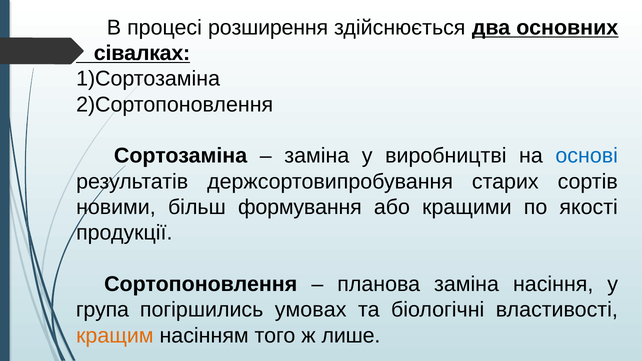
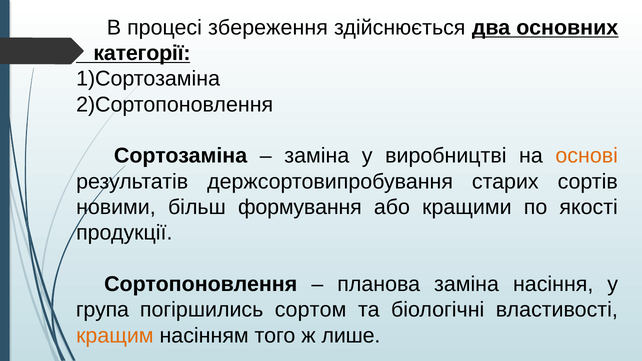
розширення: розширення -> збереження (268, 27)
сівалках: сівалках -> категорії (142, 53)
основі colour: blue -> orange (587, 156)
умовах: умовах -> сортом (311, 310)
